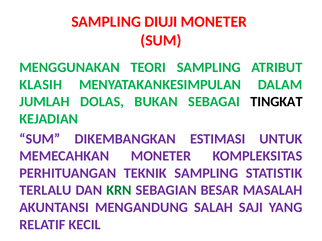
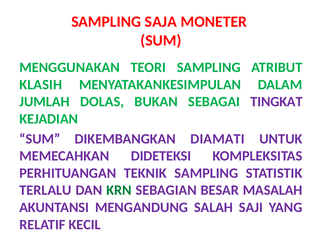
DIUJI: DIUJI -> SAJA (161, 22)
TINGKAT colour: black -> purple (277, 102)
ESTIMASI: ESTIMASI -> DIAMATI (218, 139)
MEMECAHKAN MONETER: MONETER -> DIDETEKSI (161, 156)
